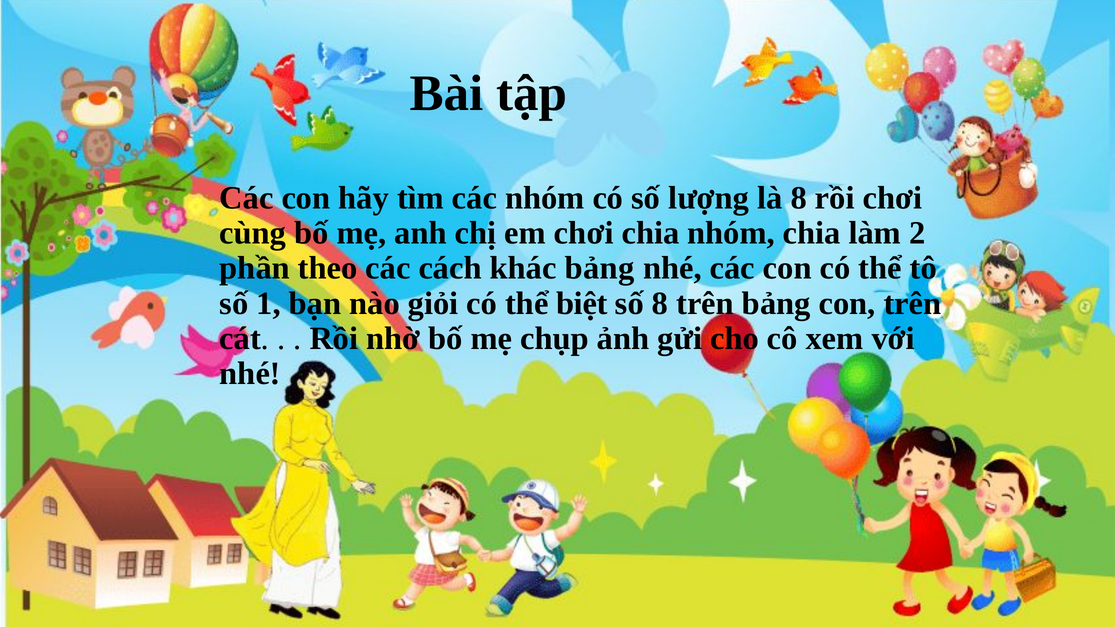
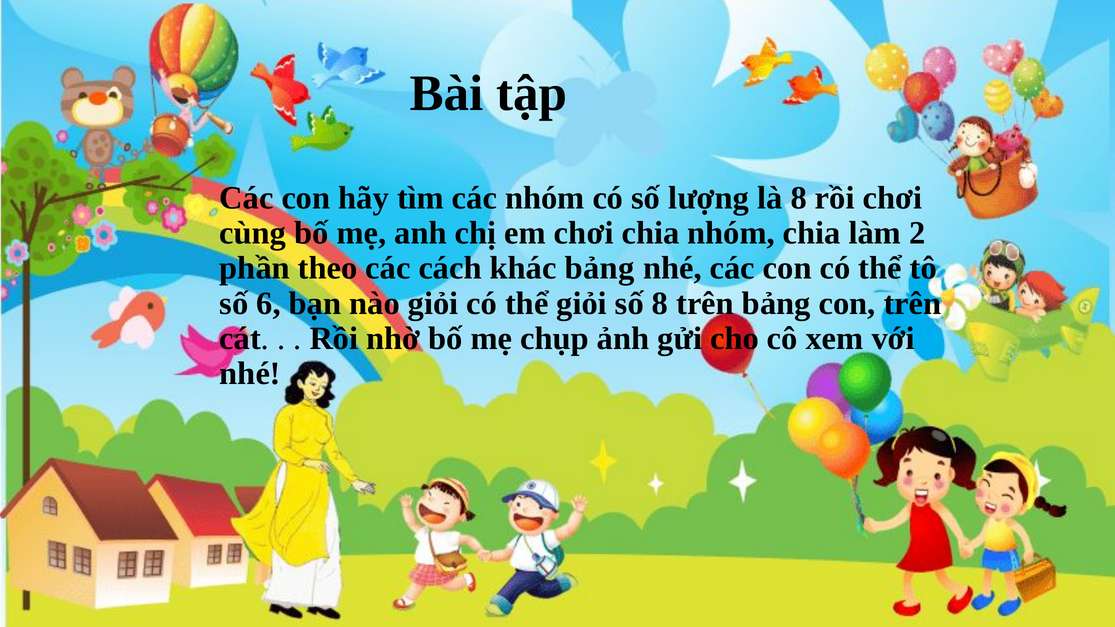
1: 1 -> 6 (269, 303)
thể biệt: biệt -> giỏi (582, 303)
